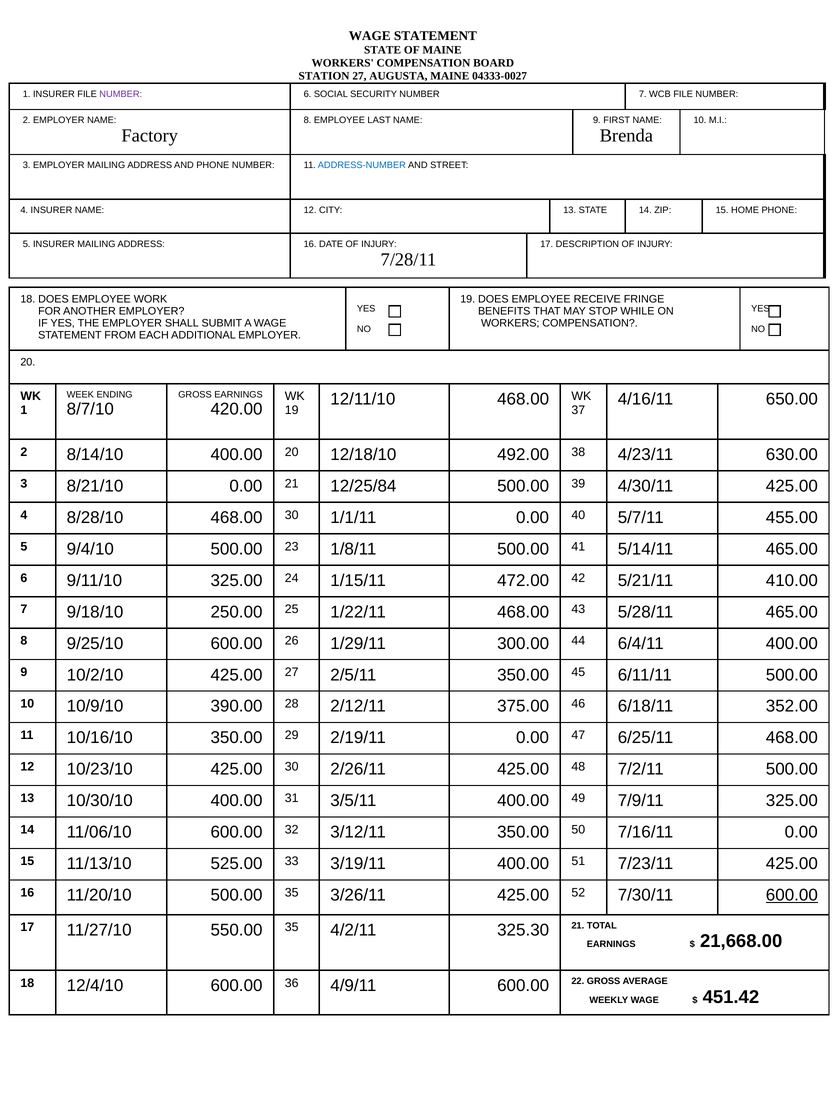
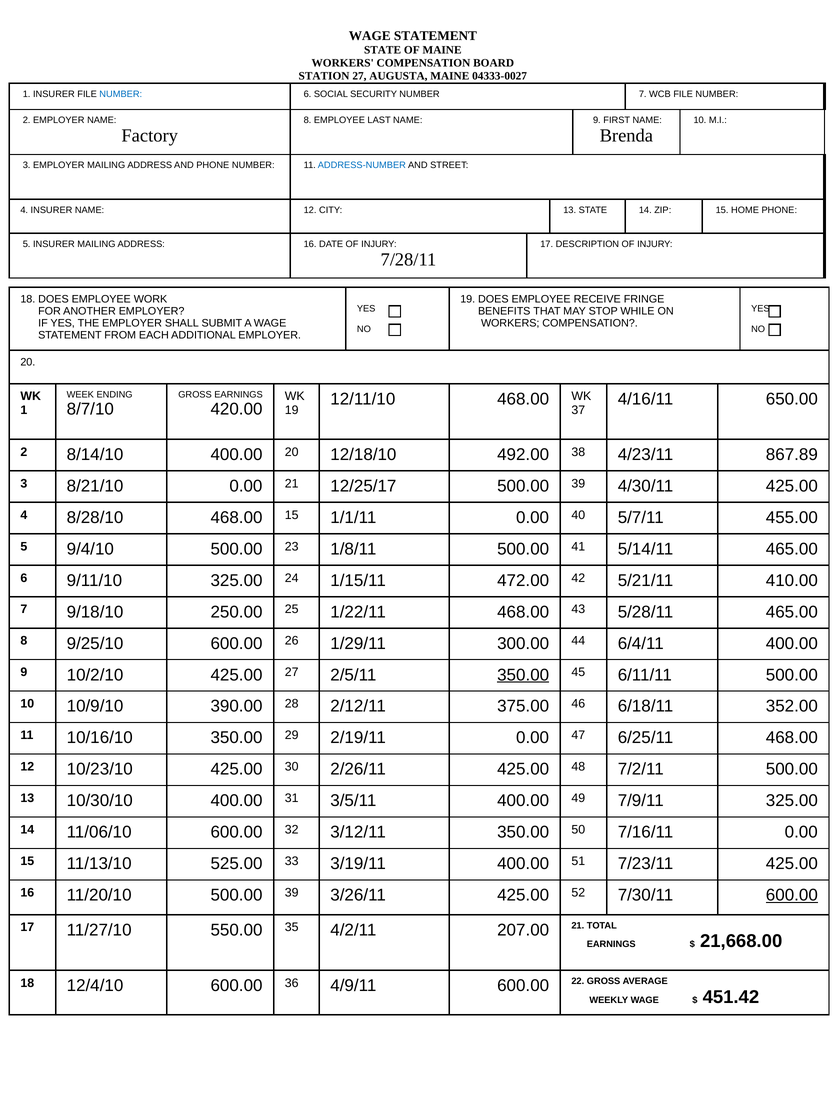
NUMBER colour: purple -> blue (121, 94)
630.00: 630.00 -> 867.89 (792, 455)
12/25/84: 12/25/84 -> 12/25/17 (363, 486)
468.00 30: 30 -> 15 (292, 515)
350.00 underline: none -> present (523, 675)
11/20/10 500.00 35: 35 -> 39 (292, 893)
325.30: 325.30 -> 207.00 (523, 930)
